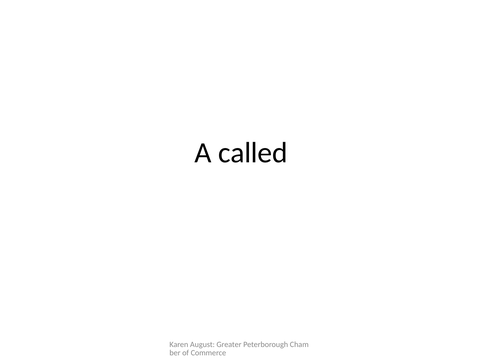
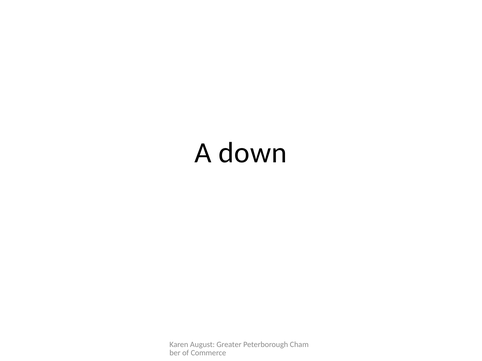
called: called -> down (253, 153)
